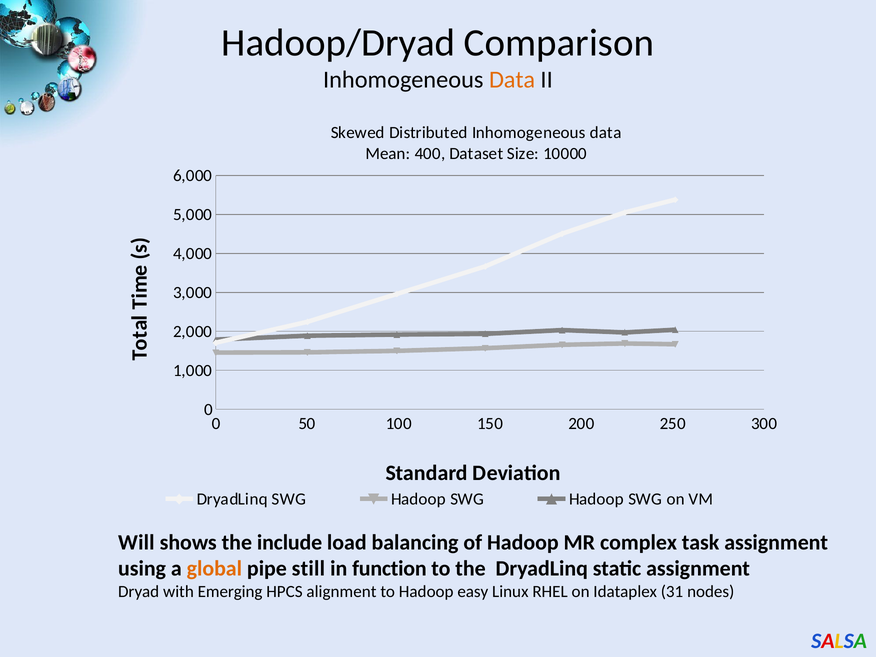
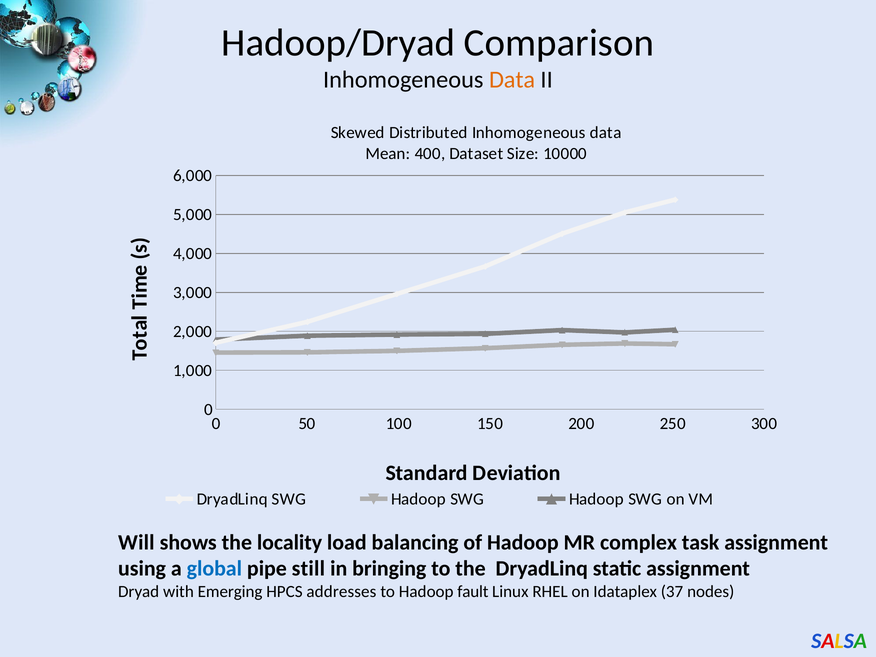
include: include -> locality (290, 542)
global colour: orange -> blue (214, 569)
function: function -> bringing (389, 569)
alignment: alignment -> addresses (341, 592)
easy: easy -> fault (473, 592)
31: 31 -> 37 (672, 592)
